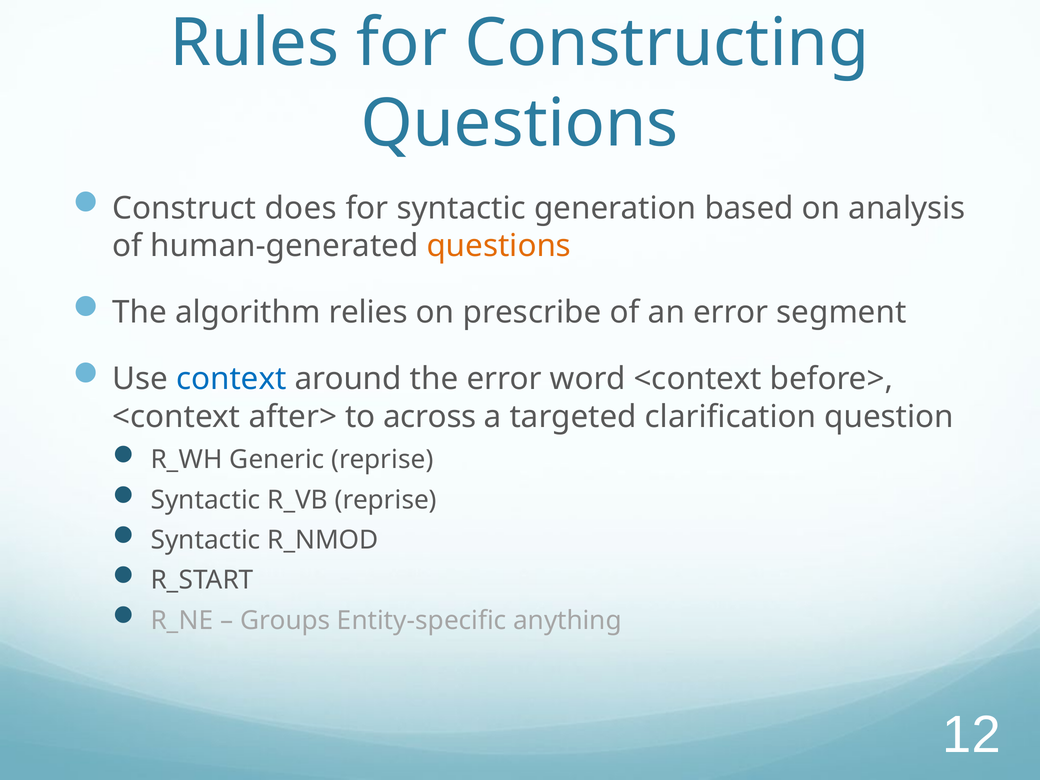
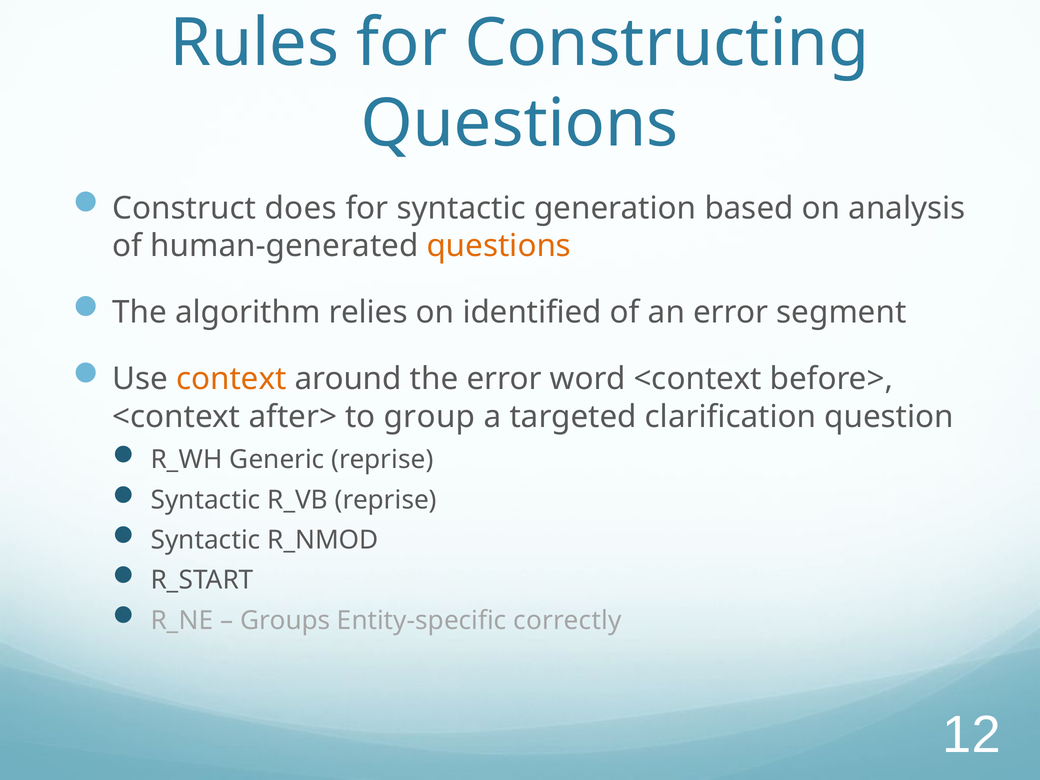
prescribe: prescribe -> identified (532, 313)
context colour: blue -> orange (231, 379)
across: across -> group (429, 417)
anything: anything -> correctly (567, 620)
